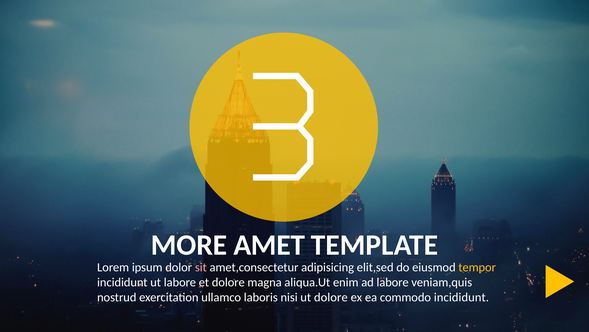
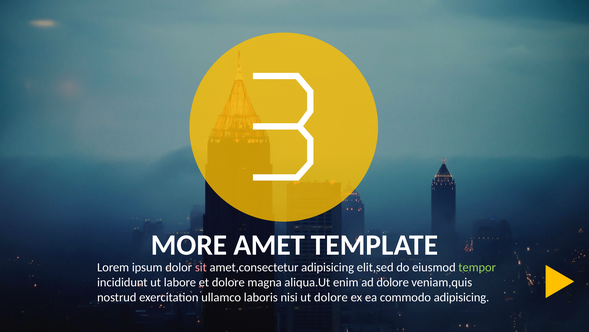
tempor colour: yellow -> light green (477, 267)
ad labore: labore -> dolore (393, 282)
commodo incididunt: incididunt -> adipisicing (462, 297)
